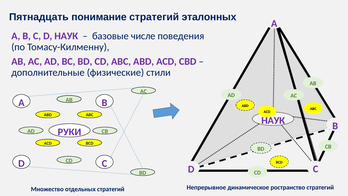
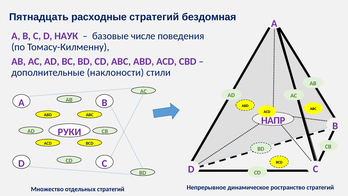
понимание: понимание -> расходные (99, 17)
эталонных: эталонных -> бездомная (209, 17)
физические: физические -> наклоности (115, 72)
НАУК: НАУК -> НАПР (273, 120)
